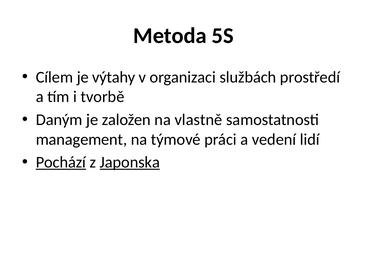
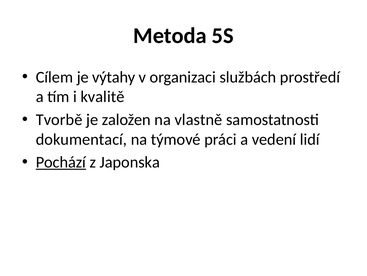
tvorbě: tvorbě -> kvalitě (102, 97)
Daným: Daným -> Tvorbě (59, 119)
management: management -> dokumentací (81, 139)
Japonska underline: present -> none (130, 162)
